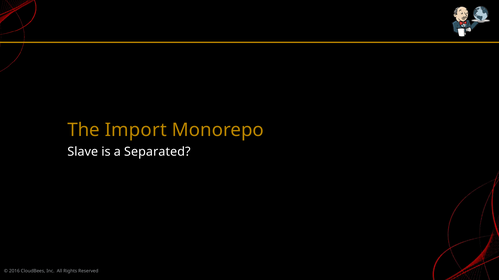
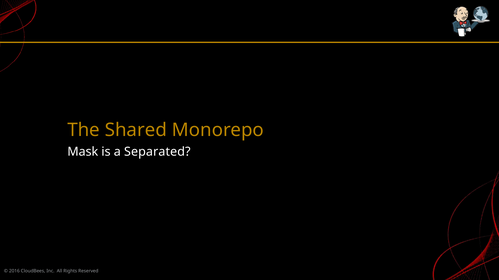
Import: Import -> Shared (136, 130)
Slave: Slave -> Mask (83, 152)
